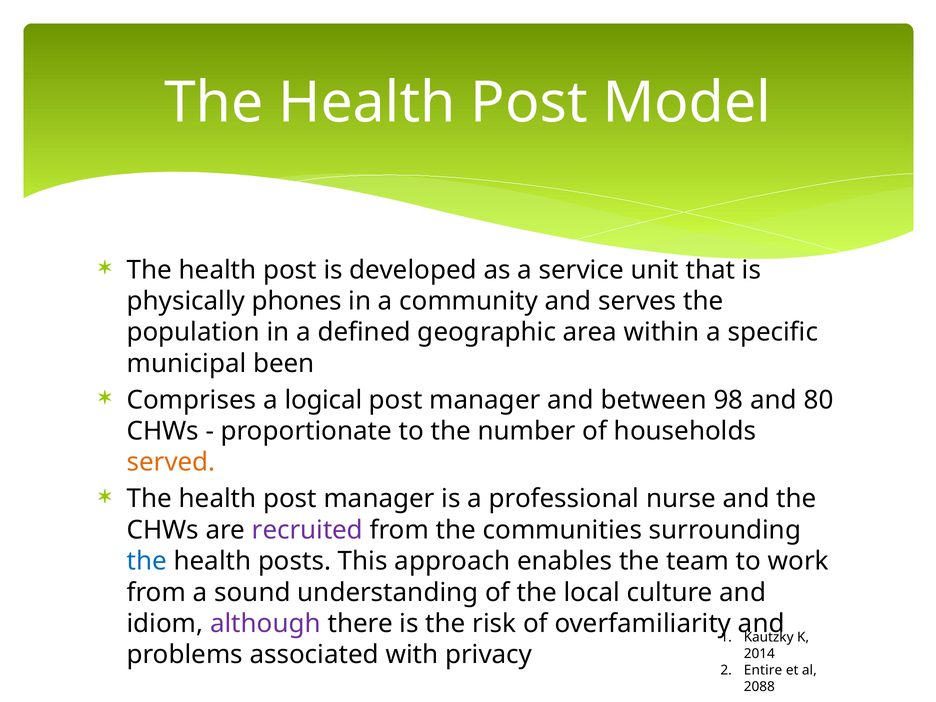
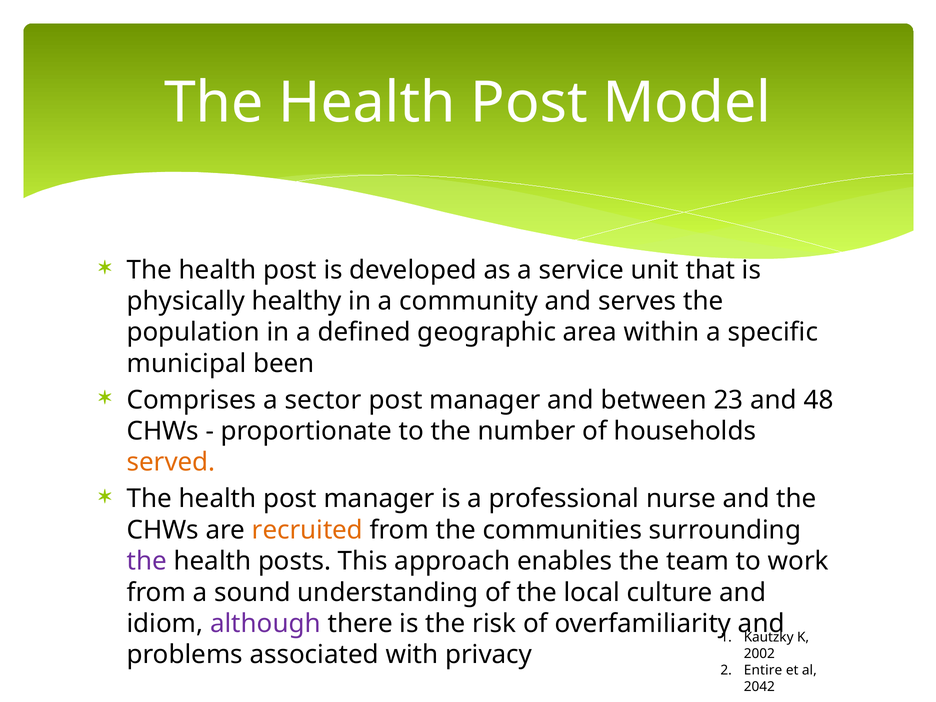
phones: phones -> healthy (297, 301)
logical: logical -> sector (323, 400)
98: 98 -> 23 (728, 400)
80: 80 -> 48 (818, 400)
recruited colour: purple -> orange (307, 530)
the colour: blue -> purple (147, 561)
2014: 2014 -> 2002 (759, 654)
2088: 2088 -> 2042 (759, 687)
